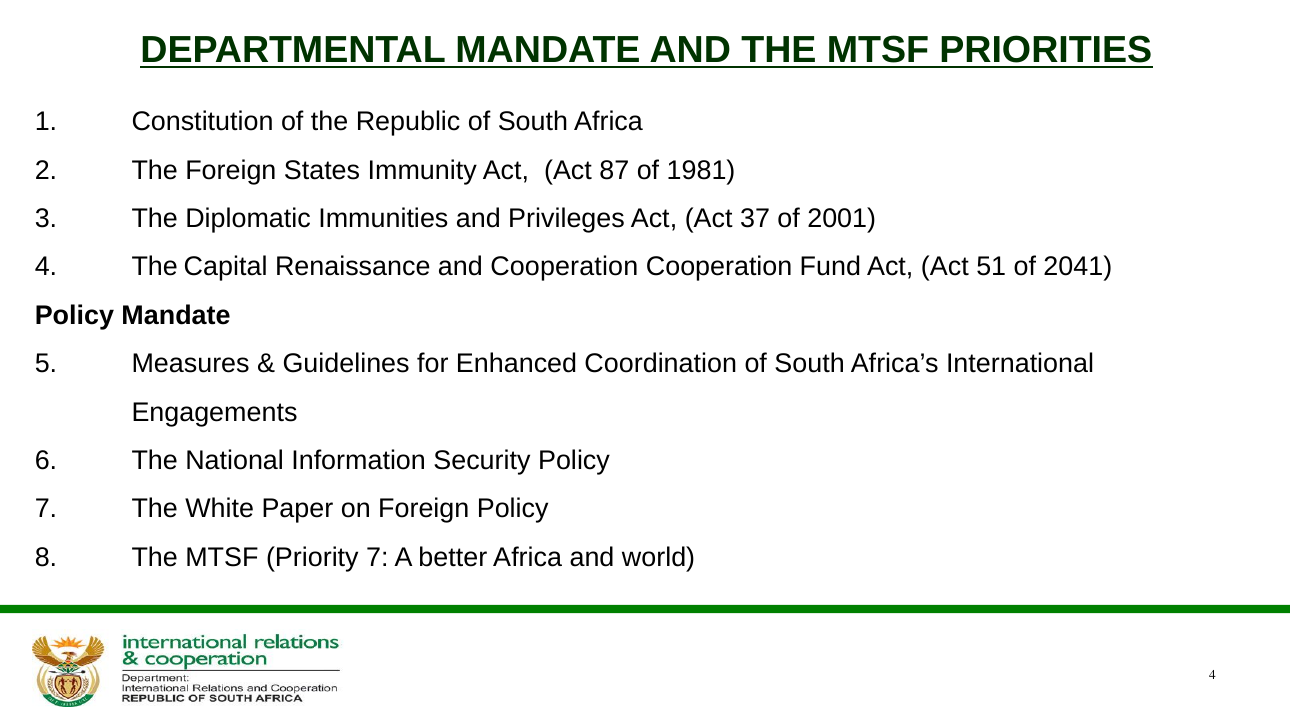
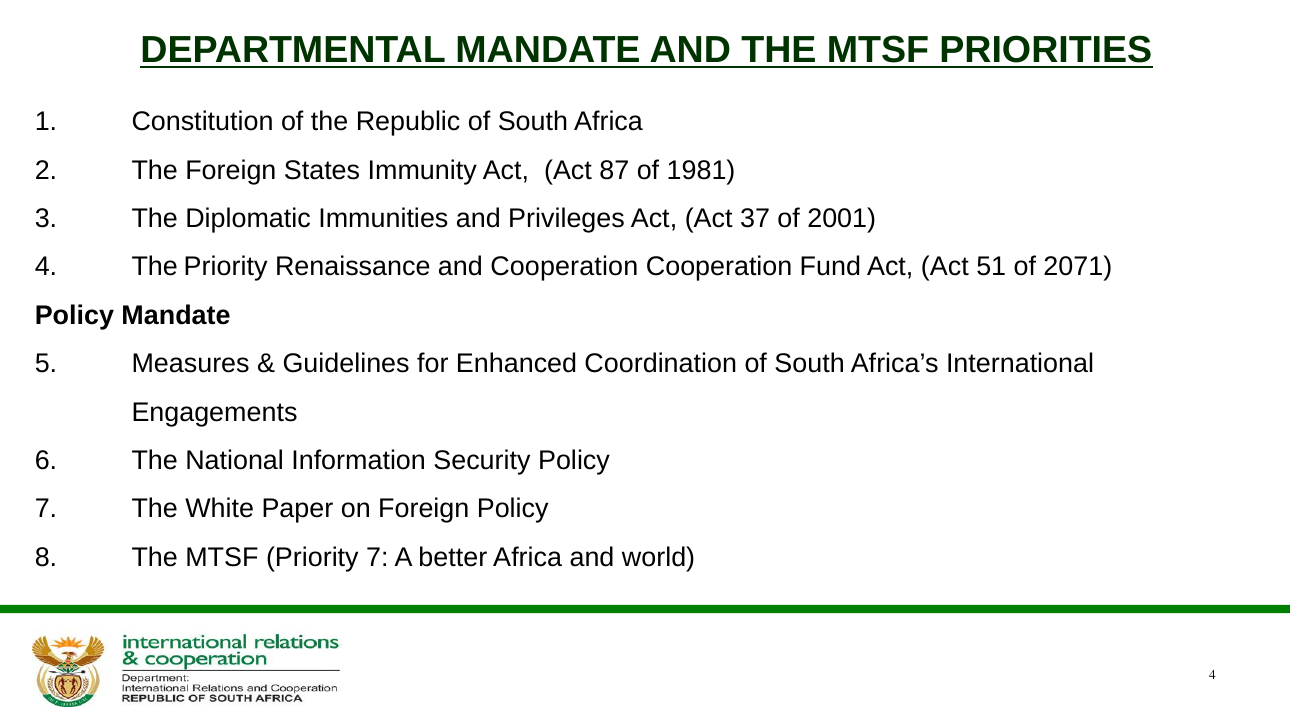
The Capital: Capital -> Priority (226, 267)
2041: 2041 -> 2071 (1078, 267)
